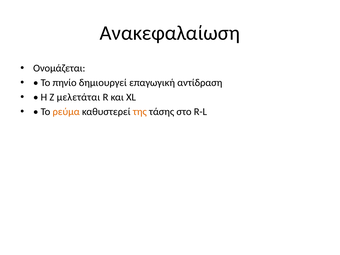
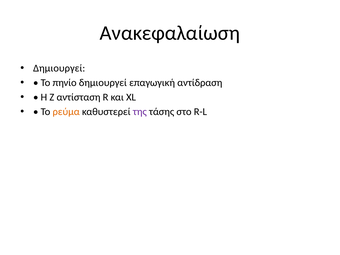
Ονομάζεται: Ονομάζεται -> Δημιουργεί (59, 68)
μελετάται: μελετάται -> αντίσταση (79, 97)
της colour: orange -> purple (140, 112)
